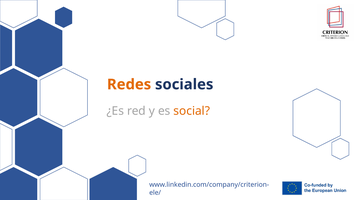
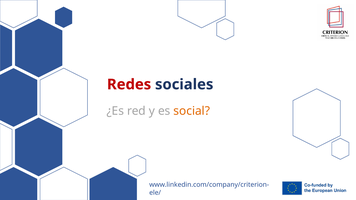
Redes colour: orange -> red (129, 85)
